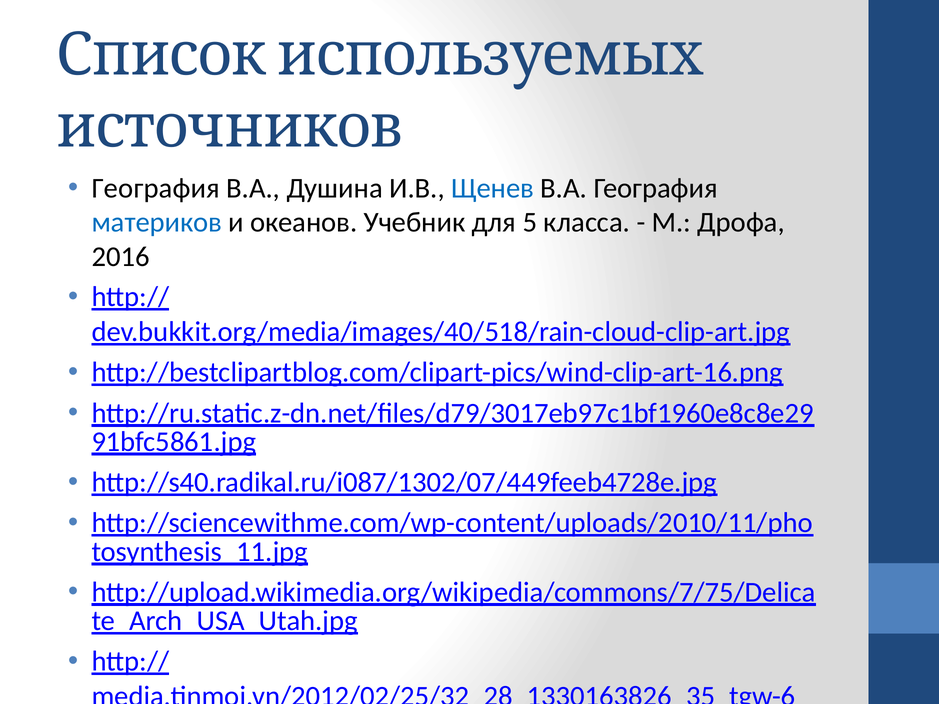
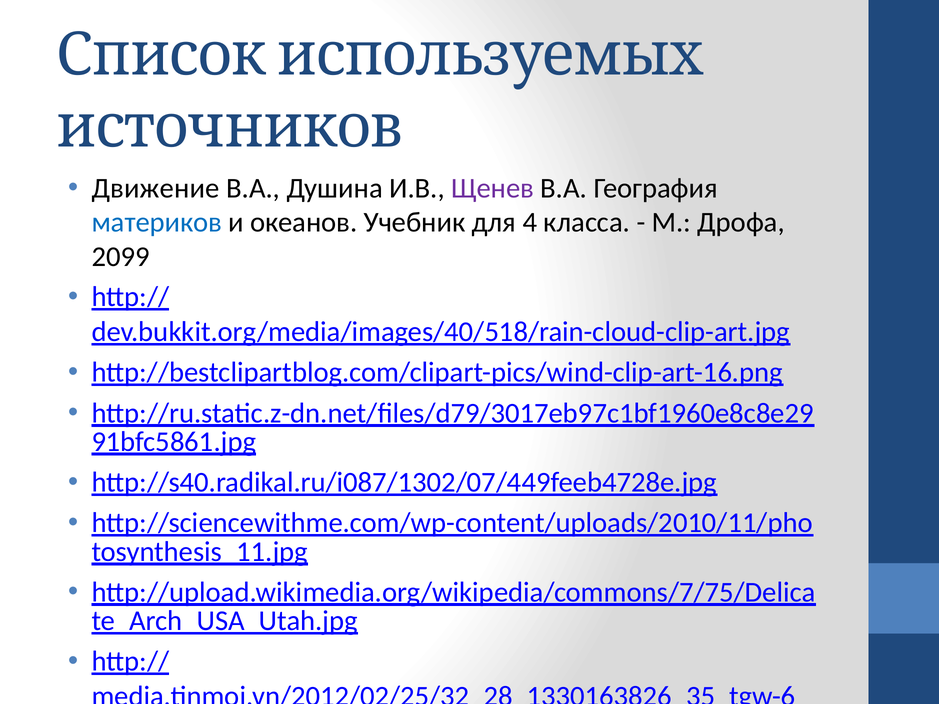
География: География -> Движение (156, 188)
Щенев colour: blue -> purple (493, 188)
5: 5 -> 4 (530, 223)
2016: 2016 -> 2099 (121, 257)
